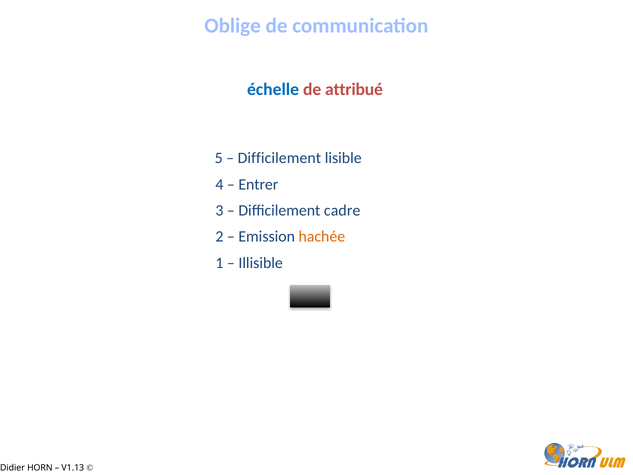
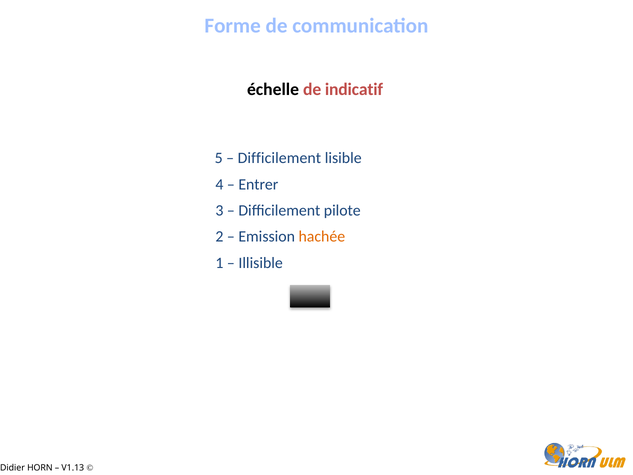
Oblige: Oblige -> Forme (233, 26)
échelle colour: blue -> black (273, 89)
attribué: attribué -> indicatif (354, 89)
cadre: cadre -> pilote (342, 210)
